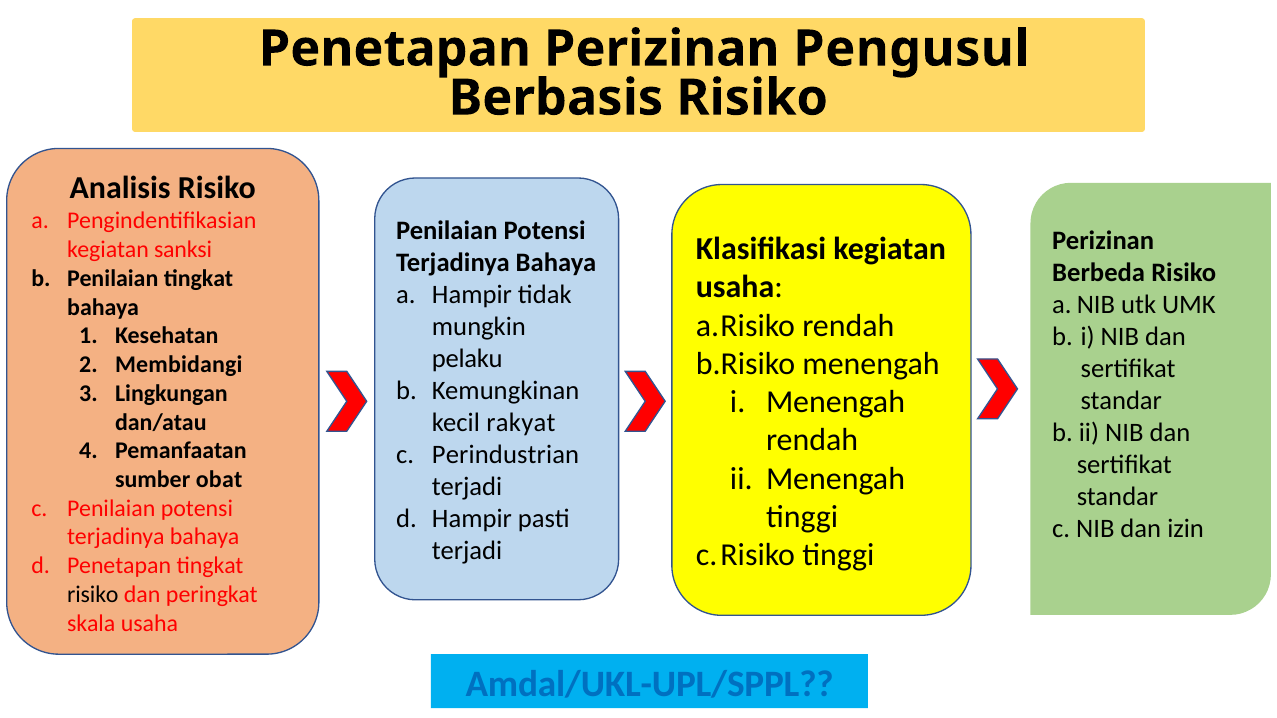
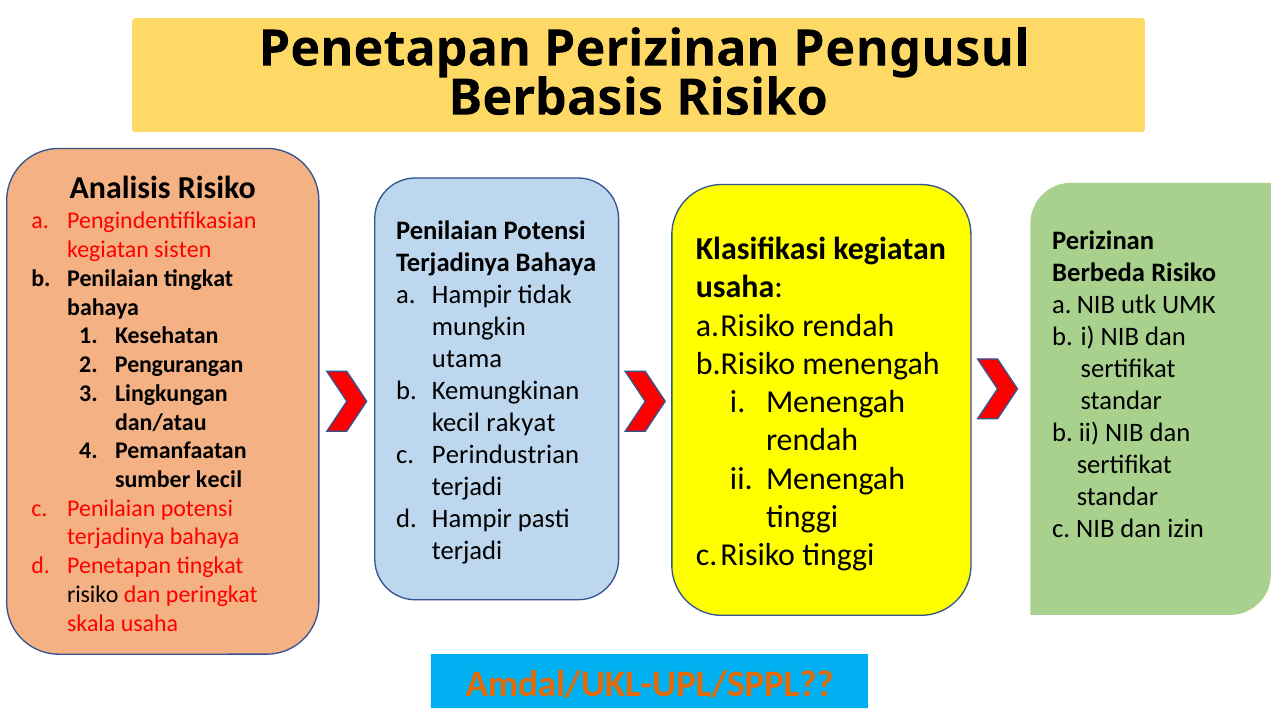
sanksi: sanksi -> sisten (183, 250)
pelaku: pelaku -> utama (467, 359)
Membidangi: Membidangi -> Pengurangan (179, 365)
sumber obat: obat -> kecil (219, 480)
Amdal/UKL-UPL/SPPL colour: blue -> orange (650, 684)
